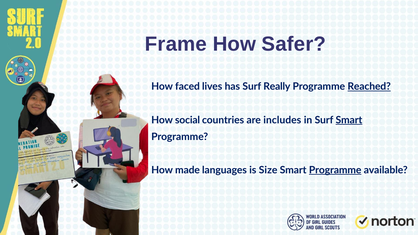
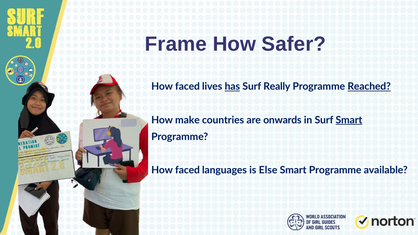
has underline: none -> present (232, 87)
social: social -> make (187, 120)
includes: includes -> onwards (282, 120)
made: made -> faced (188, 170)
Size: Size -> Else (268, 170)
Programme underline: present -> none (335, 170)
